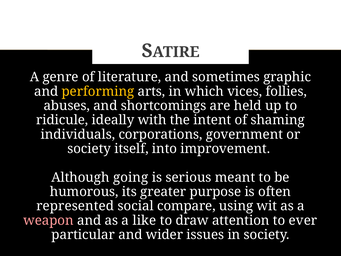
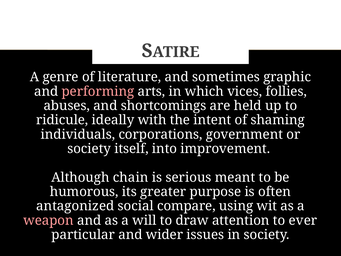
performing colour: yellow -> pink (98, 91)
going: going -> chain (131, 177)
represented: represented -> antagonized (75, 206)
like: like -> will (144, 220)
